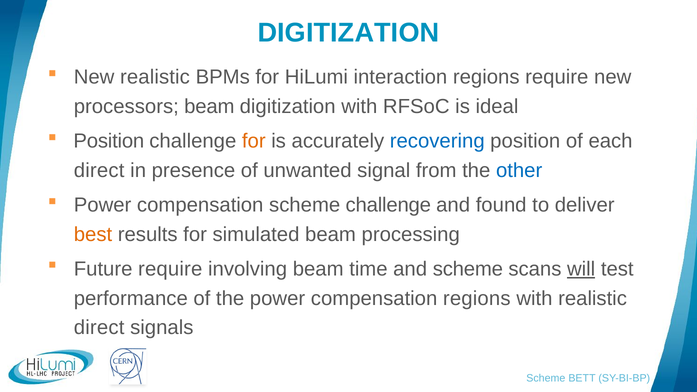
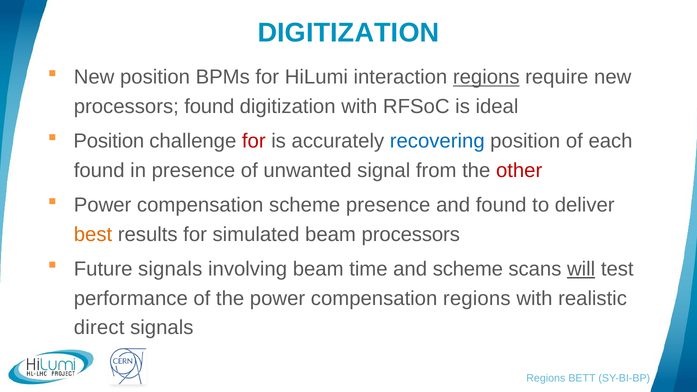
New realistic: realistic -> position (155, 77)
regions underline: none -> present (486, 77)
processors beam: beam -> found (209, 107)
for colour: orange -> red (254, 141)
direct: direct -> found (99, 170)
other colour: blue -> red (519, 170)
scheme challenge: challenge -> presence (388, 205)
beam processing: processing -> processors (411, 234)
Future require: require -> signals (170, 269)
Scheme: Scheme -> Regions (546, 378)
